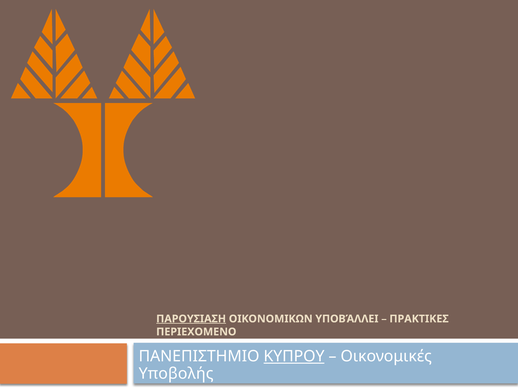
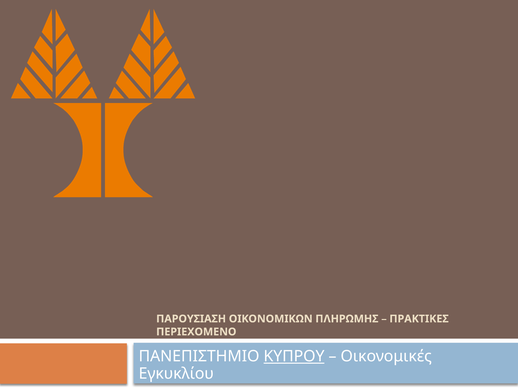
ΠΑΡΟΥΣΙΑΣΗ underline: present -> none (191, 318)
ΥΠΟΒΆΛΛΕΙ: ΥΠΟΒΆΛΛΕΙ -> ΠΛΗΡΩΜΗΣ (347, 318)
Υποβολής: Υποβολής -> Εγκυκλίου (176, 373)
